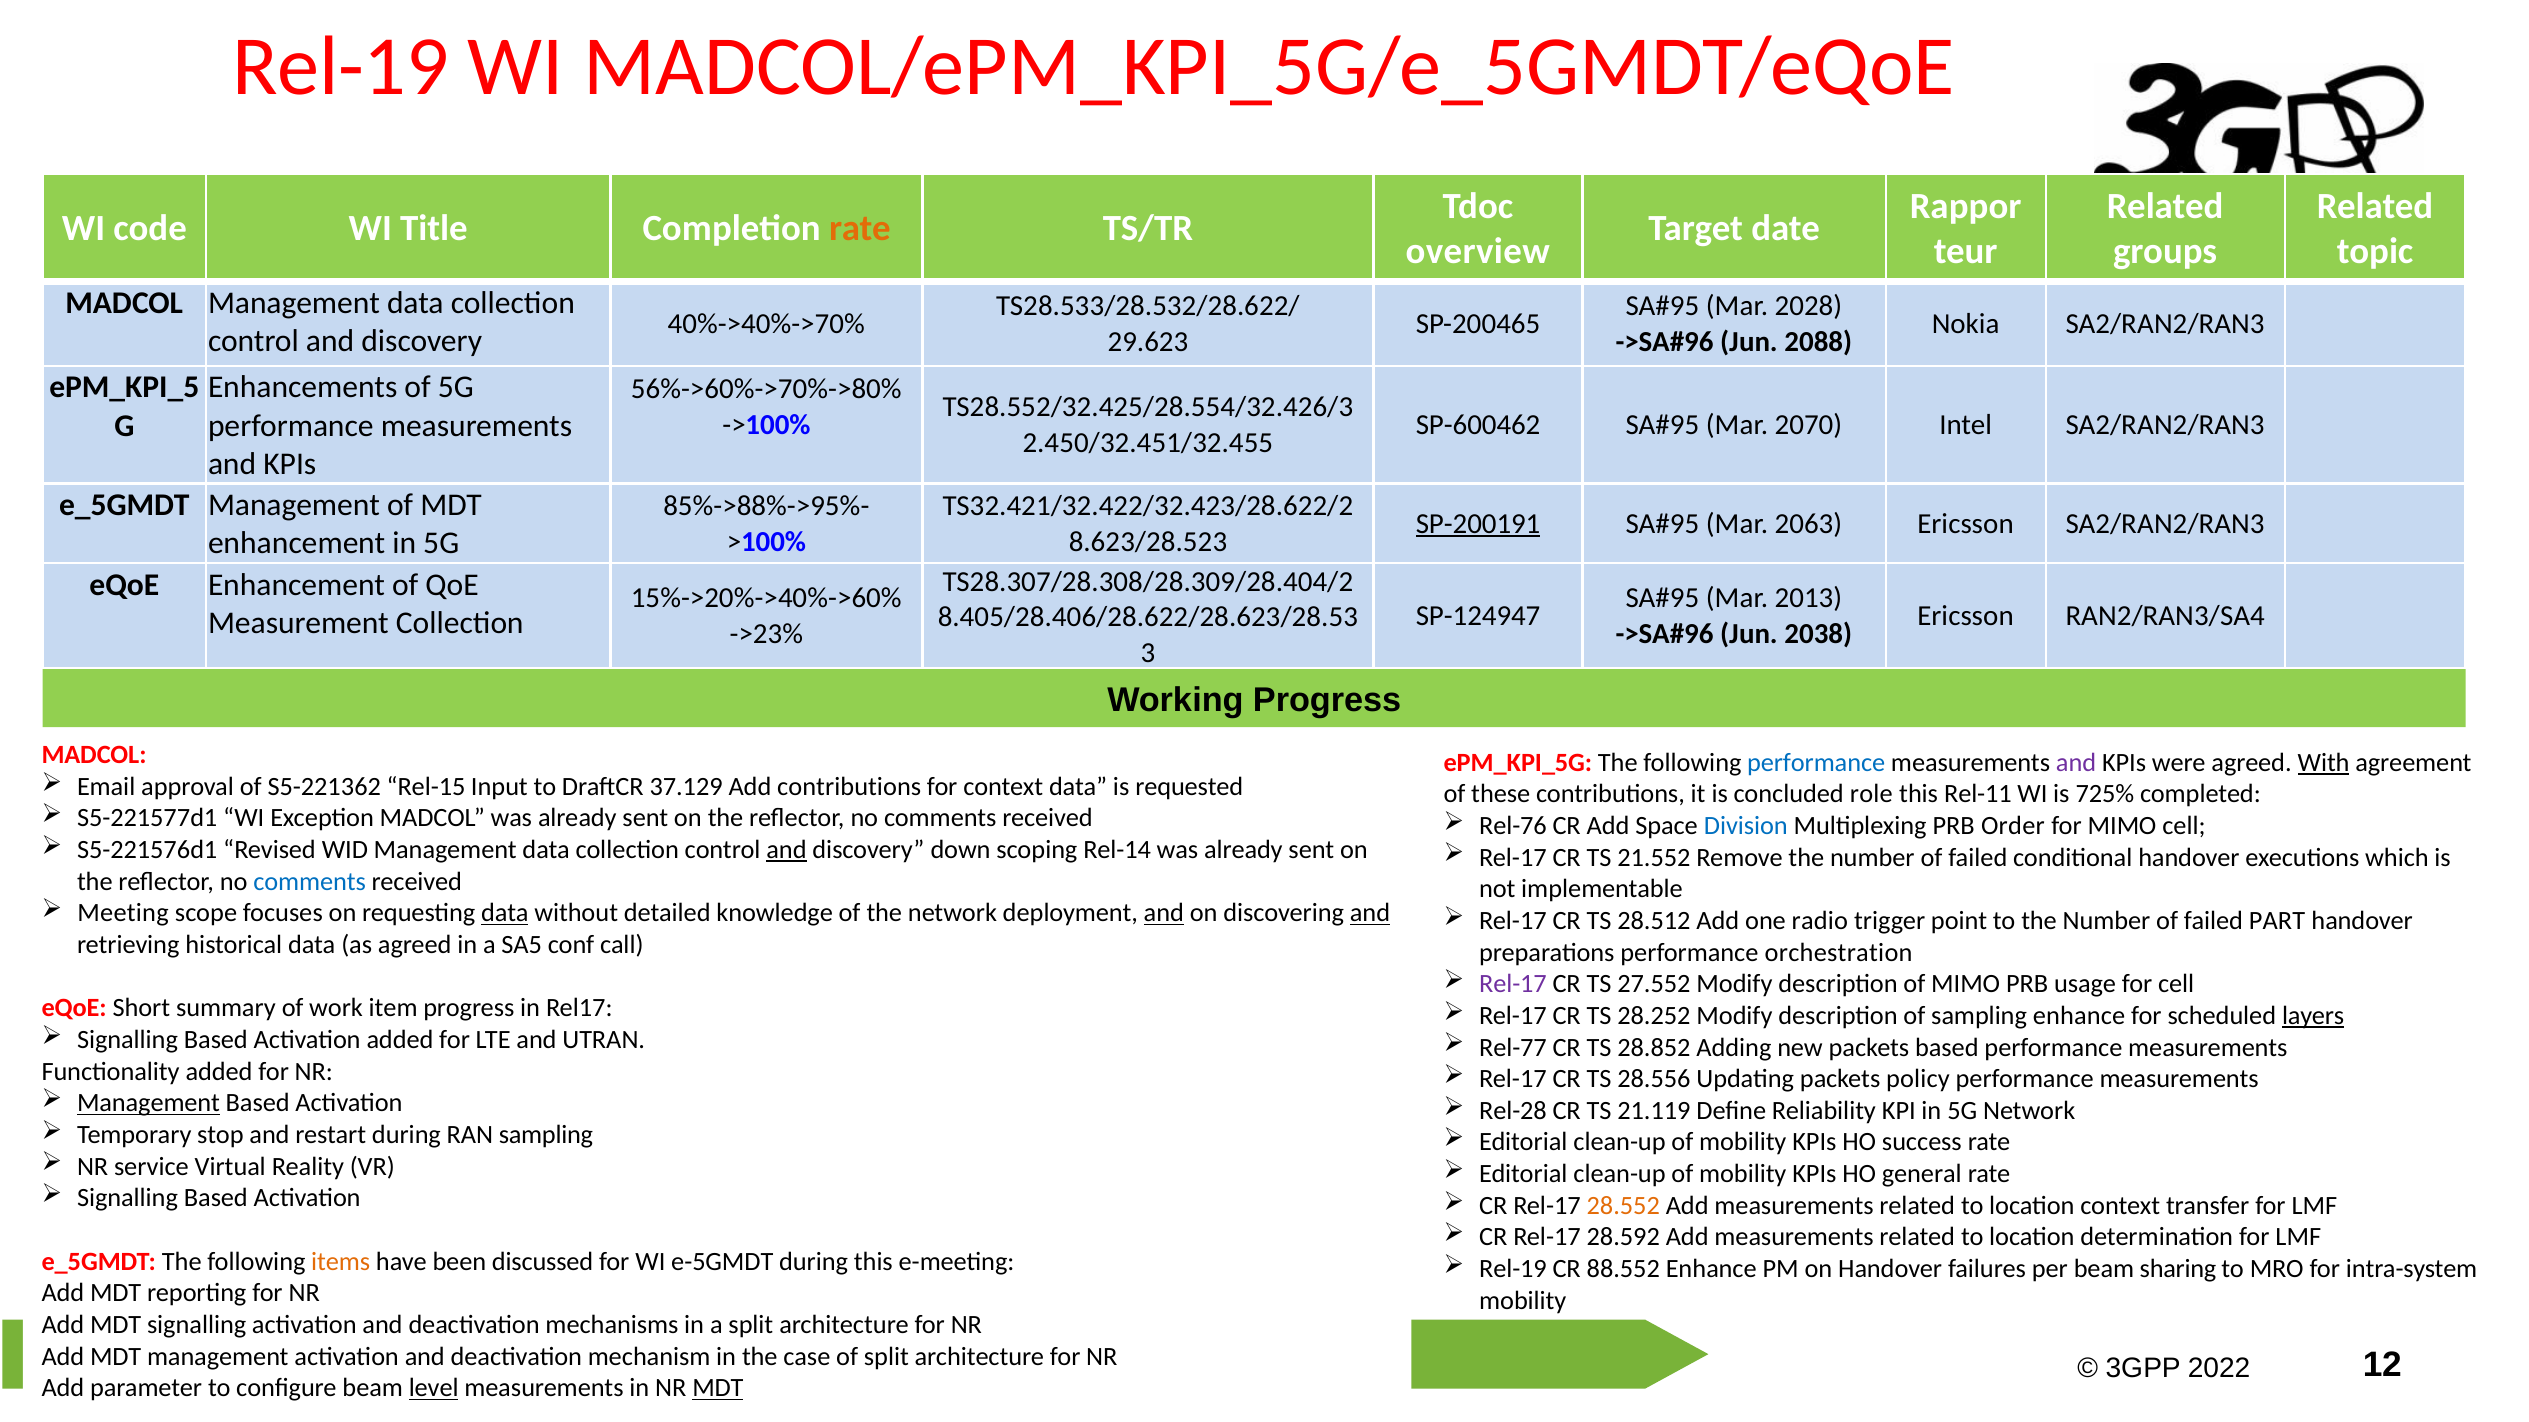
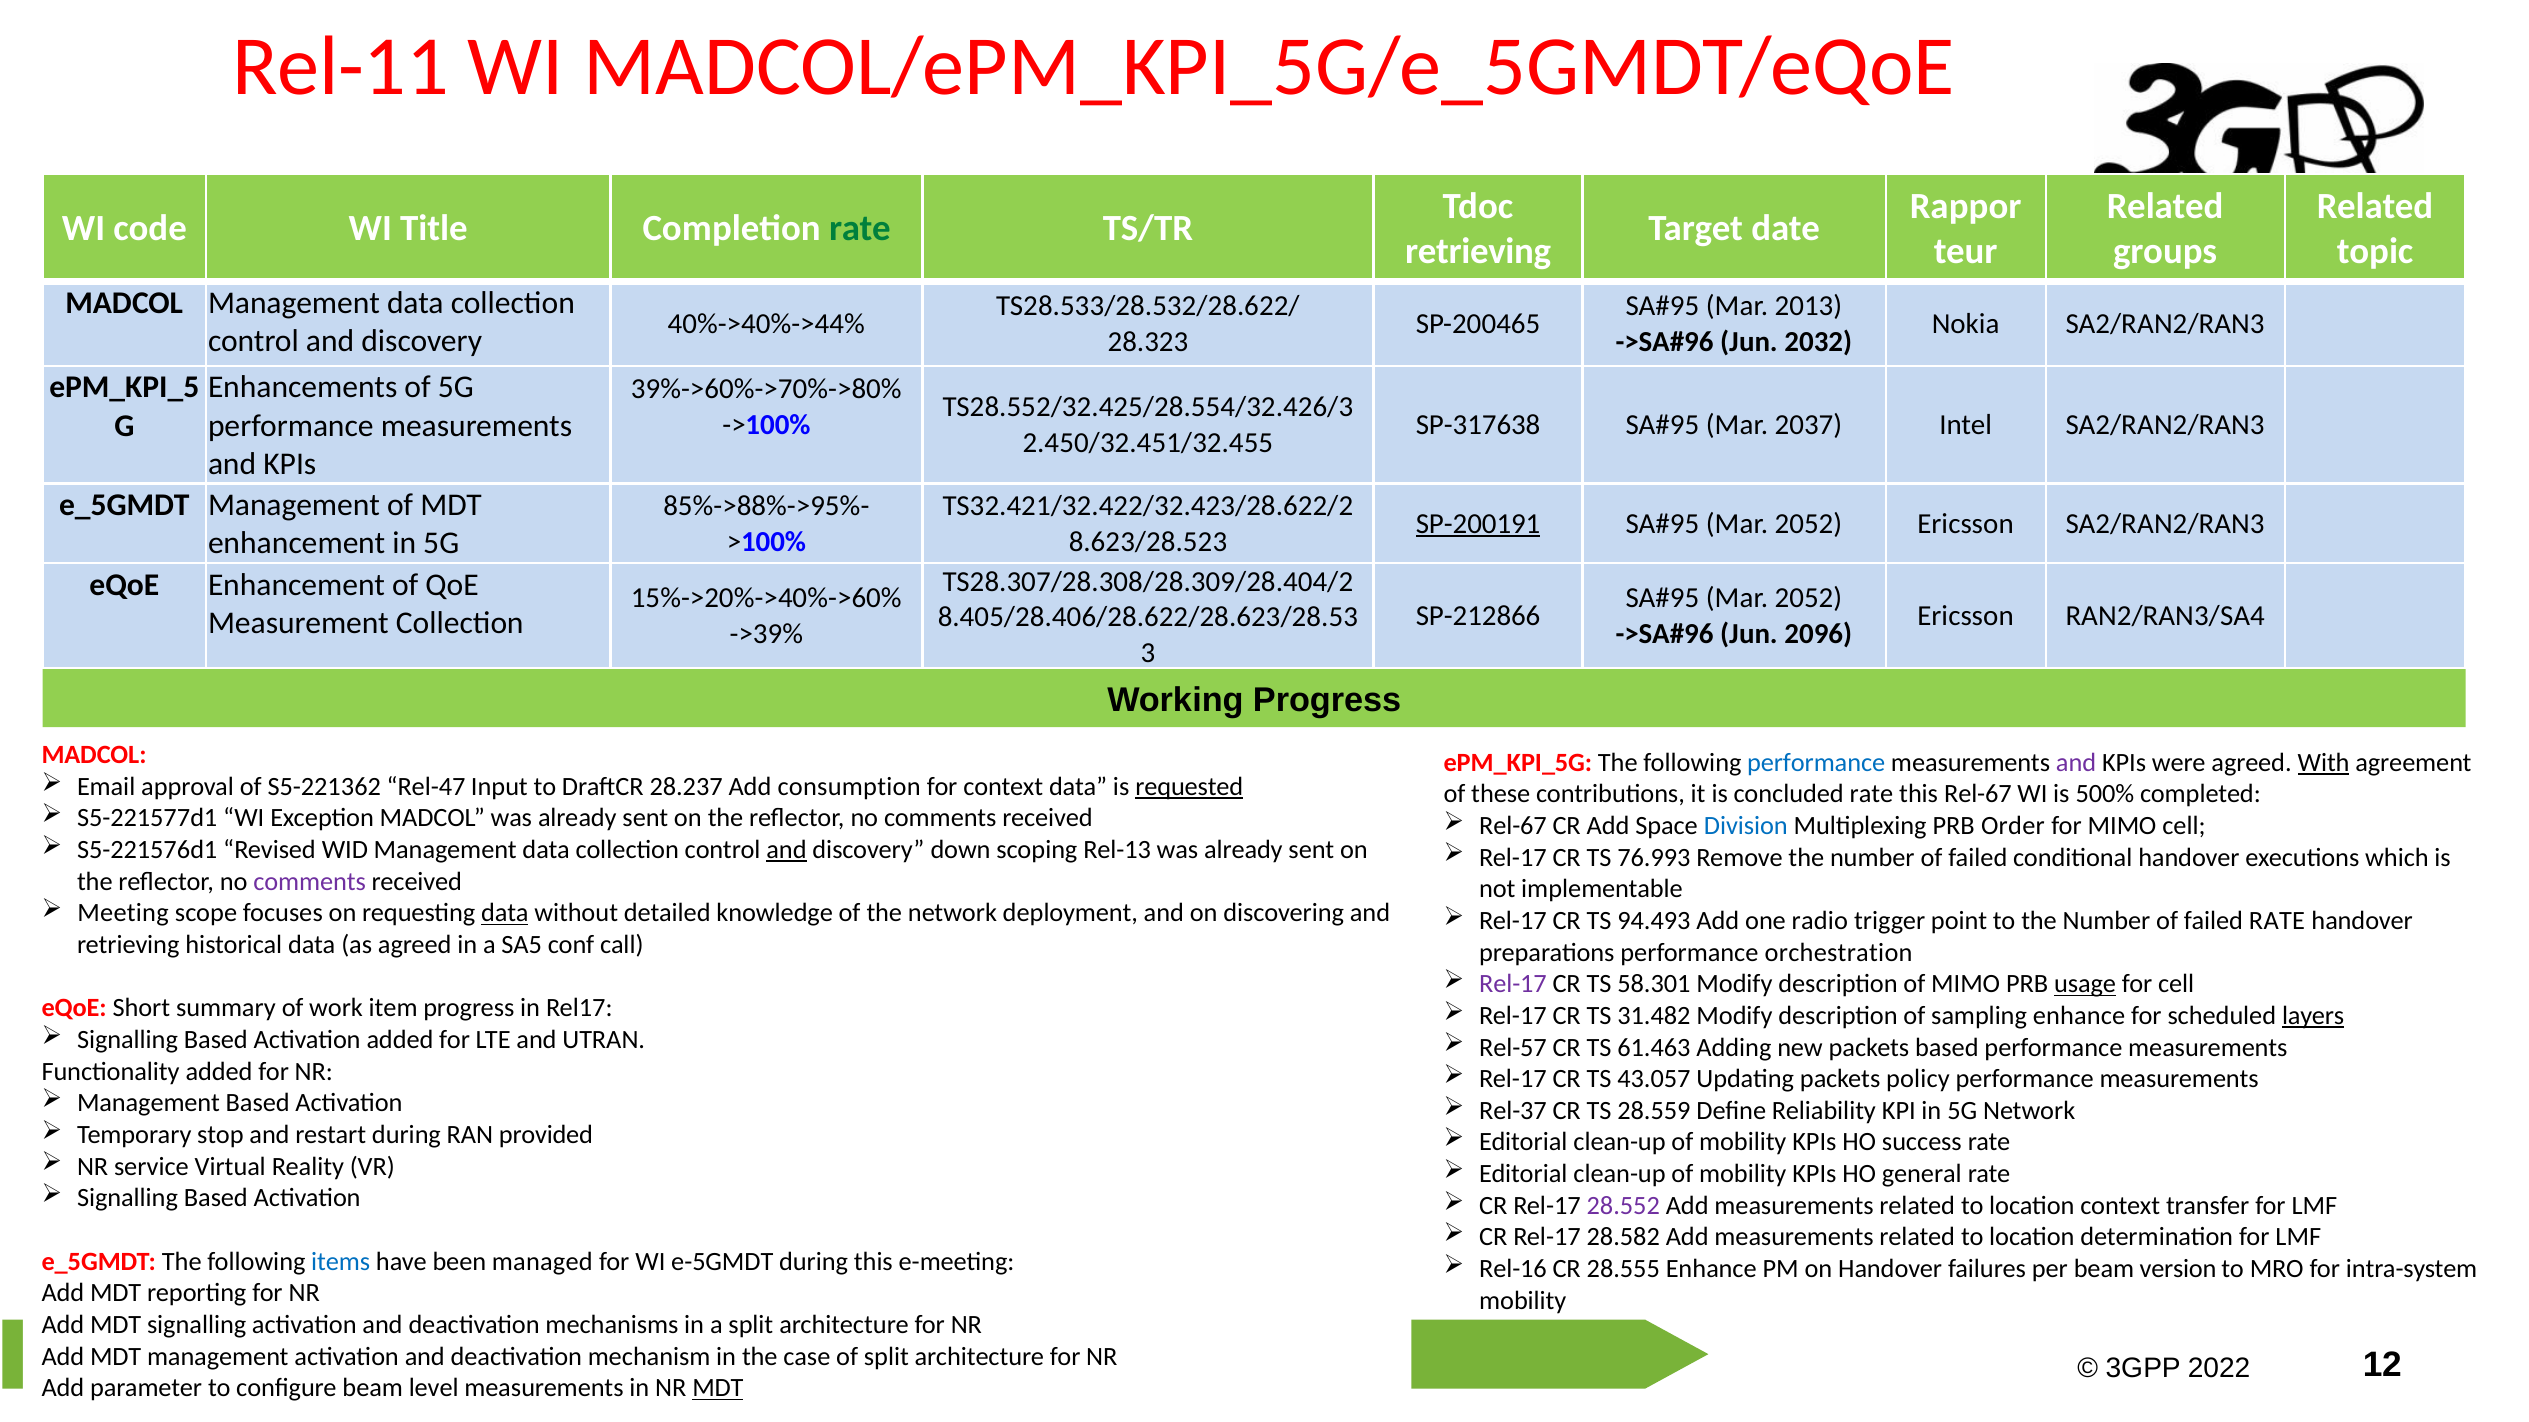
Rel-19: Rel-19 -> Rel-11 (340, 67)
rate colour: orange -> green (860, 228)
overview: overview -> retrieving (1478, 251)
2028: 2028 -> 2013 (1808, 306)
40%->40%->70%: 40%->40%->70% -> 40%->40%->44% (766, 324)
29.623: 29.623 -> 28.323 (1148, 342)
2088: 2088 -> 2032 (1818, 342)
56%->60%->70%->80%: 56%->60%->70%->80% -> 39%->60%->70%->80% (766, 389)
SP-600462: SP-600462 -> SP-317638 (1478, 425)
2070: 2070 -> 2037 (1808, 425)
2063: 2063 -> 2052 (1808, 524)
2013: 2013 -> 2052 (1808, 598)
SP-124947: SP-124947 -> SP-212866 (1478, 616)
->23%: ->23% -> ->39% (766, 634)
2038: 2038 -> 2096 (1818, 634)
Rel-15: Rel-15 -> Rel-47 (426, 787)
37.129: 37.129 -> 28.237 (686, 787)
Add contributions: contributions -> consumption (849, 787)
requested underline: none -> present (1189, 787)
concluded role: role -> rate (1871, 794)
this Rel-11: Rel-11 -> Rel-67 (1978, 794)
725%: 725% -> 500% (2105, 794)
Rel-76: Rel-76 -> Rel-67 (1513, 826)
Rel-14: Rel-14 -> Rel-13 (1117, 850)
21.552: 21.552 -> 76.993 (1654, 858)
comments colour: blue -> purple (310, 882)
and underline: present -> none (1164, 914)
and underline: present -> none (1370, 914)
28.512: 28.512 -> 94.493 (1654, 921)
failed PART: PART -> RATE (2277, 921)
27.552: 27.552 -> 58.301 (1654, 984)
usage underline: none -> present (2085, 984)
28.252: 28.252 -> 31.482 (1654, 1016)
Rel-77: Rel-77 -> Rel-57 (1513, 1048)
28.852: 28.852 -> 61.463 (1654, 1048)
28.556: 28.556 -> 43.057 (1654, 1079)
Management underline: present -> none (149, 1104)
Rel-28: Rel-28 -> Rel-37 (1513, 1111)
21.119: 21.119 -> 28.559 (1654, 1111)
RAN sampling: sampling -> provided (546, 1135)
28.552 colour: orange -> purple (1623, 1206)
28.592: 28.592 -> 28.582 (1623, 1238)
items colour: orange -> blue (341, 1262)
discussed: discussed -> managed (542, 1262)
Rel-19: Rel-19 -> Rel-16 (1513, 1269)
88.552: 88.552 -> 28.555 (1623, 1269)
sharing: sharing -> version (2178, 1269)
level underline: present -> none (434, 1389)
